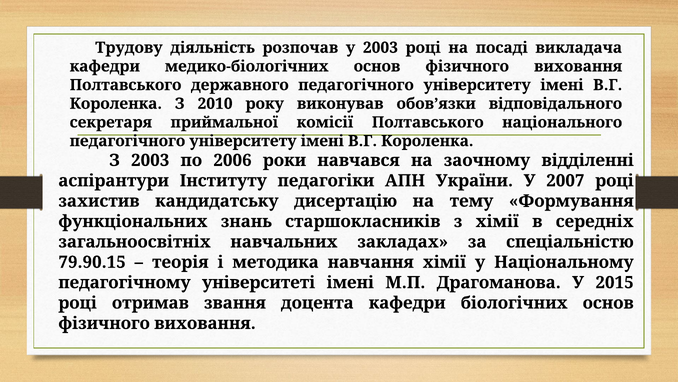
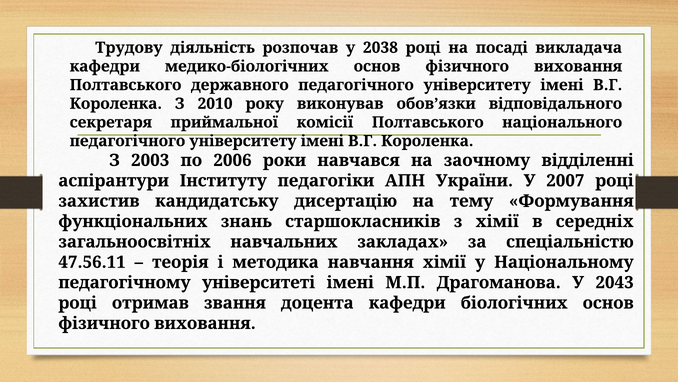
у 2003: 2003 -> 2038 (380, 48)
79.90.15: 79.90.15 -> 47.56.11 (92, 262)
2015: 2015 -> 2043 (615, 282)
